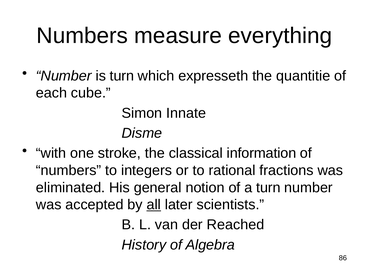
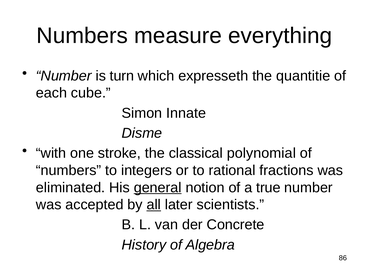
information: information -> polynomial (261, 154)
general underline: none -> present (158, 188)
a turn: turn -> true (268, 188)
Reached: Reached -> Concrete (236, 225)
